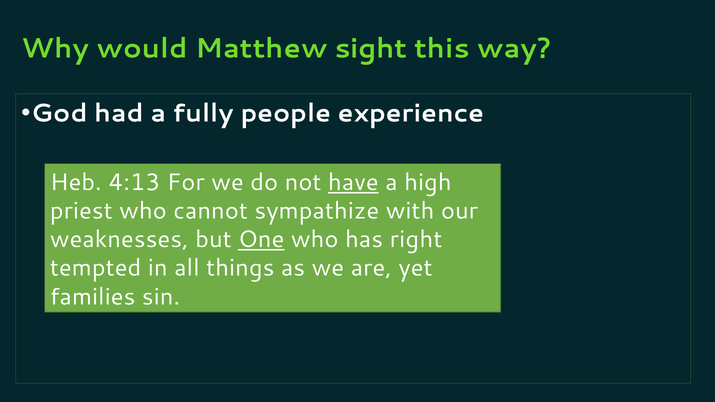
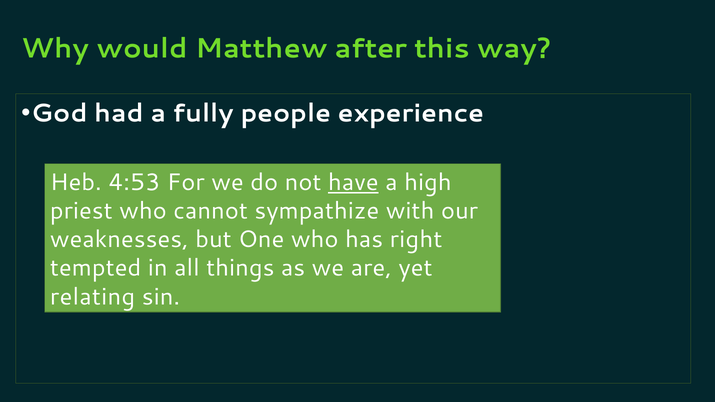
sight: sight -> after (371, 49)
4:13: 4:13 -> 4:53 (134, 182)
One underline: present -> none (261, 240)
families: families -> relating (93, 297)
